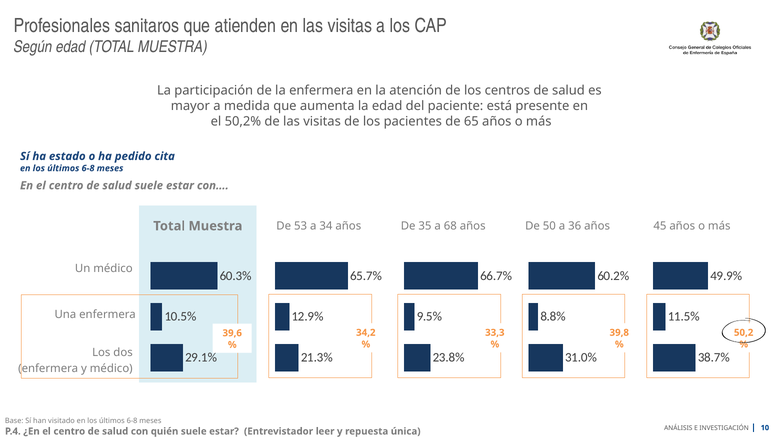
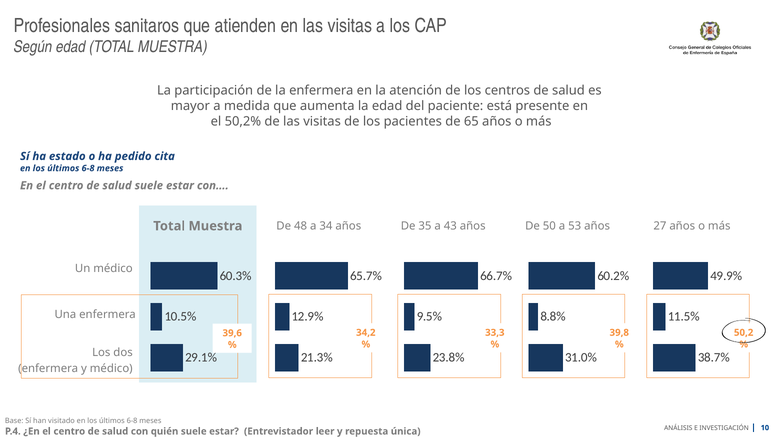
53: 53 -> 48 (301, 226)
68: 68 -> 43 (450, 226)
36: 36 -> 53 (575, 226)
45: 45 -> 27 (660, 226)
